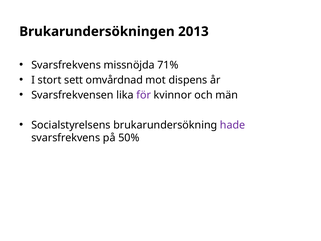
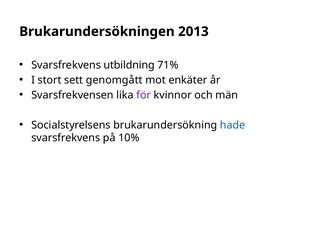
missnöjda: missnöjda -> utbildning (129, 65)
omvårdnad: omvårdnad -> genomgått (114, 80)
dispens: dispens -> enkäter (188, 80)
hade colour: purple -> blue (233, 125)
50%: 50% -> 10% (129, 138)
